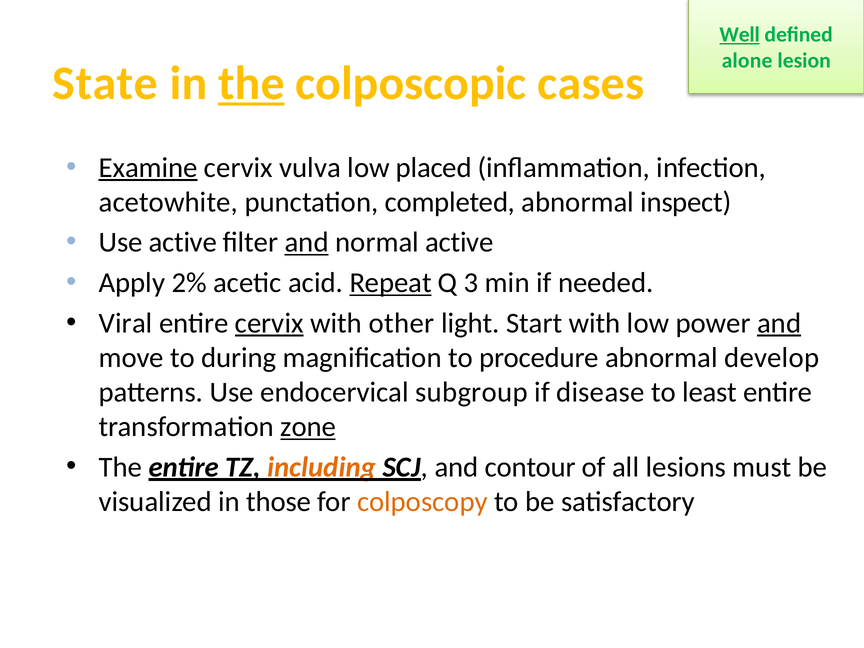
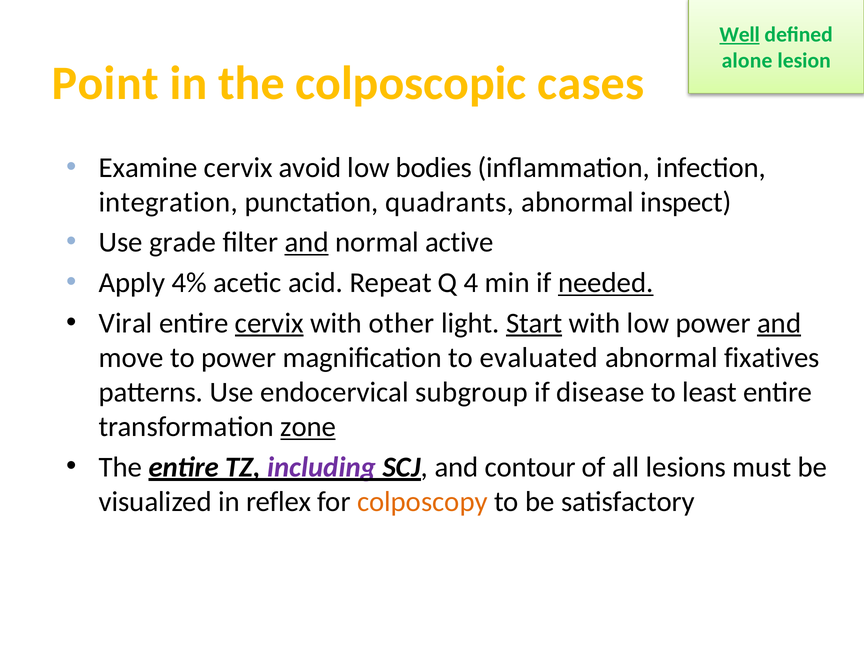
State: State -> Point (105, 83)
the underline: present -> none (251, 83)
Examine underline: present -> none (148, 168)
vulva: vulva -> avoid (310, 168)
placed: placed -> bodies (434, 168)
acetowhite: acetowhite -> integration (168, 202)
completed: completed -> quadrants (450, 202)
Use active: active -> grade (183, 242)
2%: 2% -> 4% (189, 283)
Repeat underline: present -> none (391, 283)
3: 3 -> 4 (471, 283)
needed underline: none -> present (606, 283)
Start underline: none -> present (534, 323)
to during: during -> power (239, 358)
procedure: procedure -> evaluated (539, 358)
develop: develop -> fixatives (772, 358)
including colour: orange -> purple (322, 467)
those: those -> reflex (279, 502)
